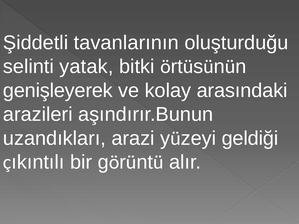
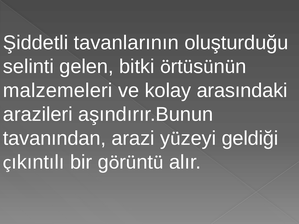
yatak: yatak -> gelen (86, 67)
genişleyerek: genişleyerek -> malzemeleri (58, 91)
uzandıkları: uzandıkları -> tavanından (54, 138)
